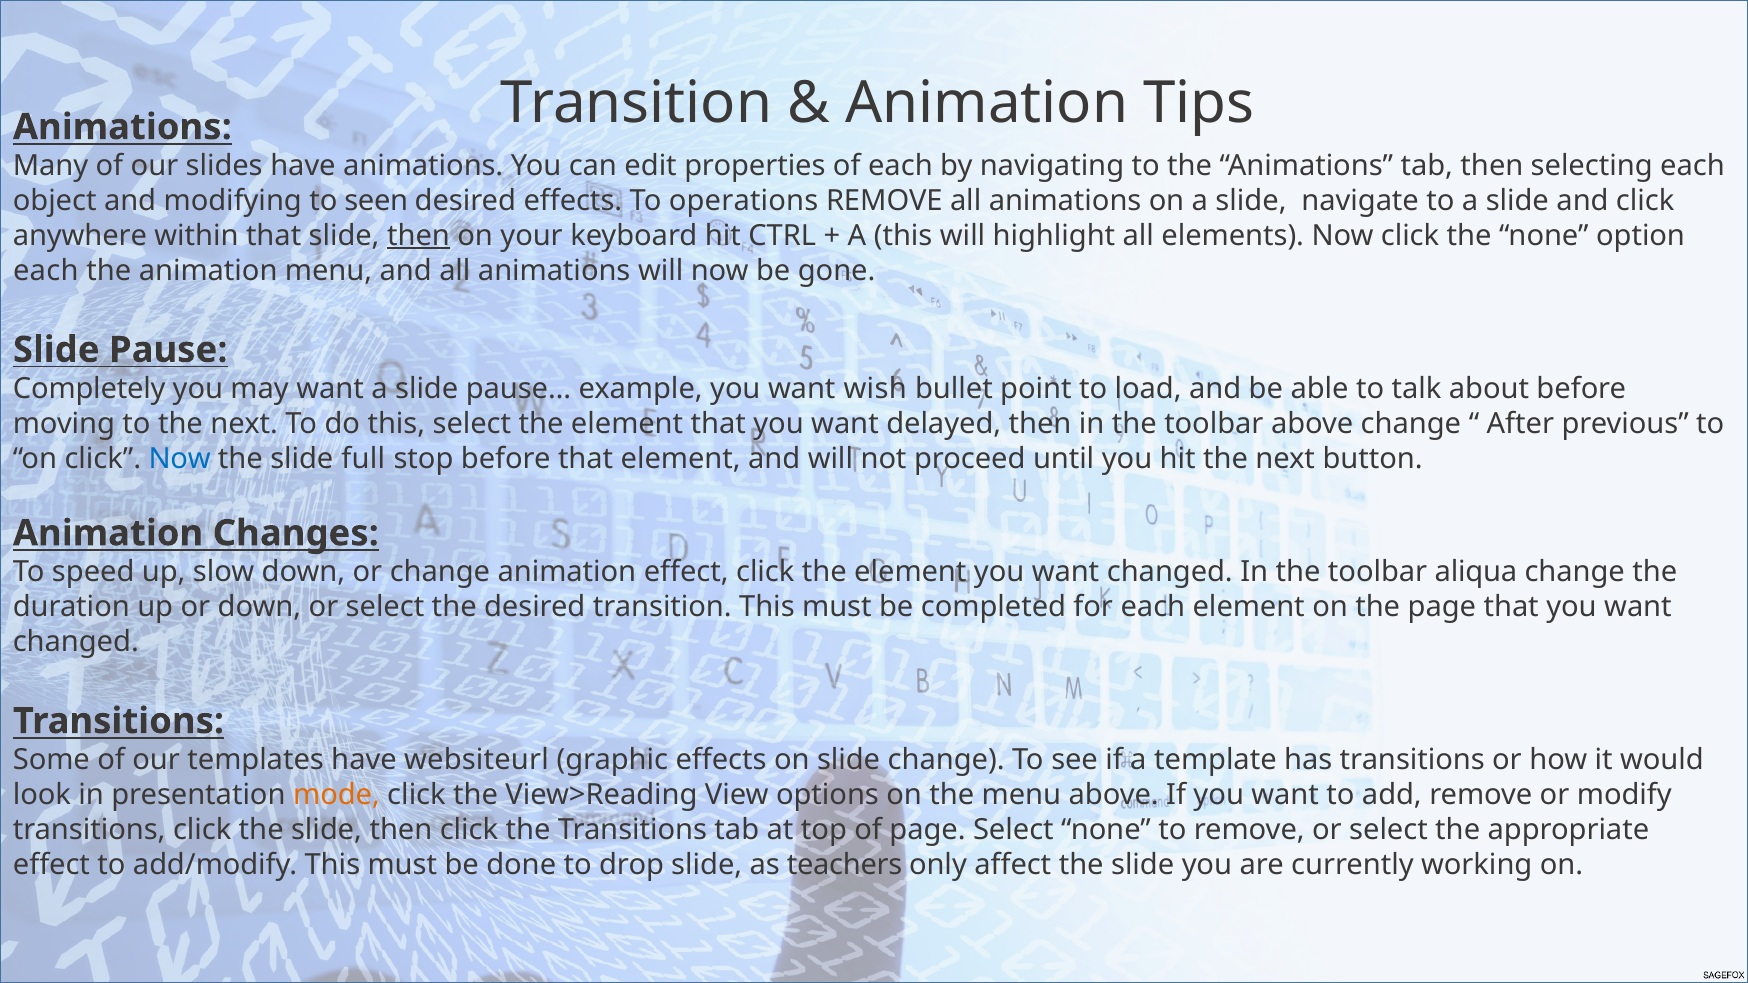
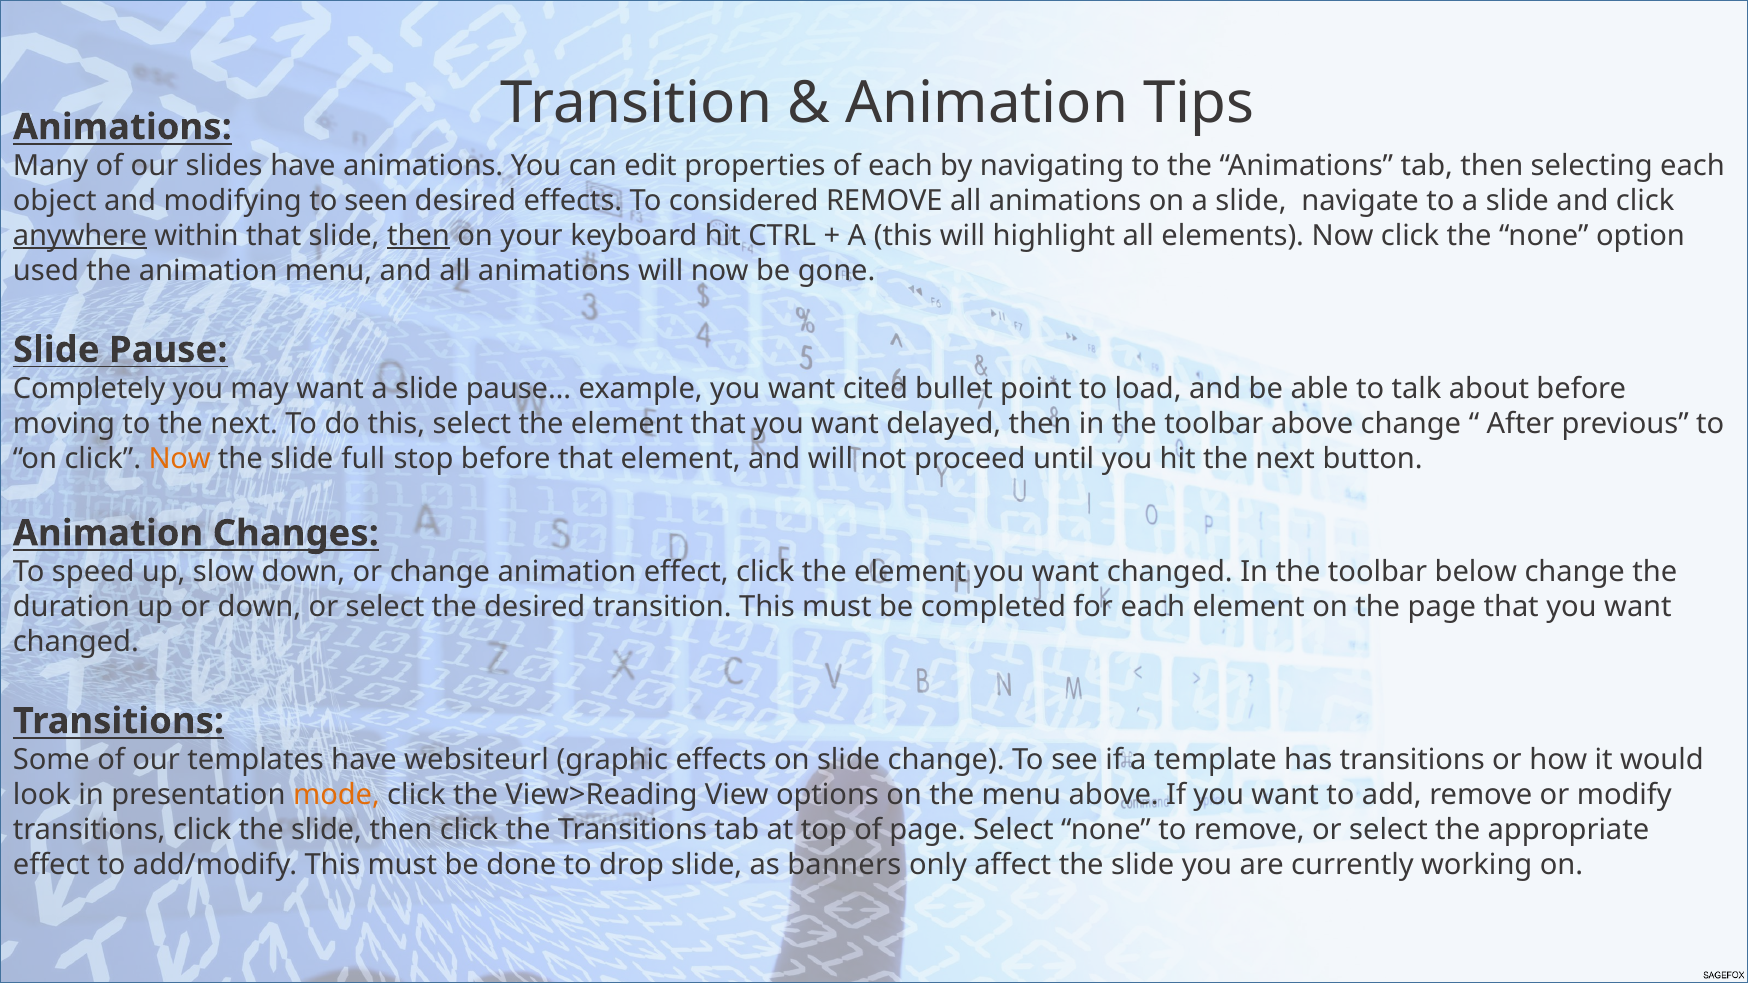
operations: operations -> considered (744, 201)
anywhere underline: none -> present (80, 236)
each: each -> used (46, 271)
wish: wish -> cited (875, 389)
Now colour: blue -> orange (180, 459)
aliqua: aliqua -> below (1476, 572)
teachers: teachers -> banners (844, 865)
